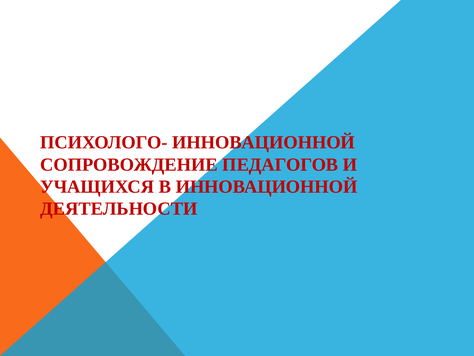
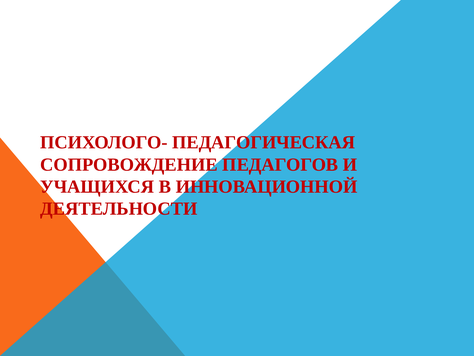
ПСИХОЛОГО- ИННОВАЦИОННОЙ: ИННОВАЦИОННОЙ -> ПЕДАГОГИЧЕСКАЯ (264, 142)
